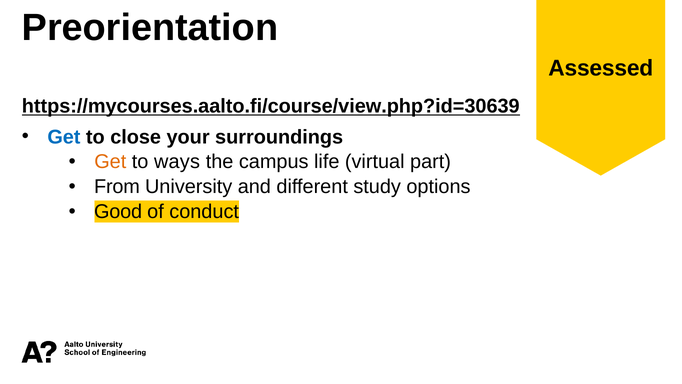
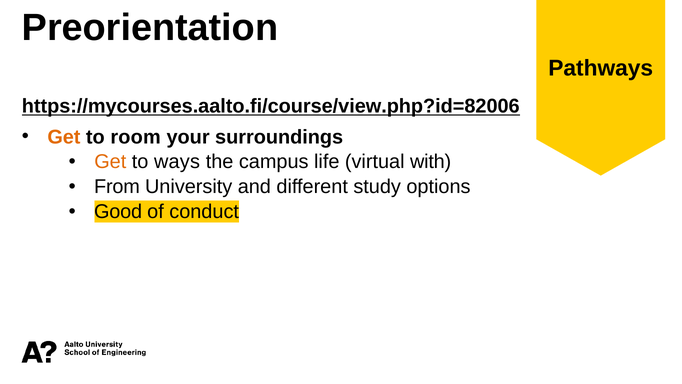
Assessed: Assessed -> Pathways (601, 68)
https://mycourses.aalto.fi/course/view.php?id=30639: https://mycourses.aalto.fi/course/view.php?id=30639 -> https://mycourses.aalto.fi/course/view.php?id=82006 (271, 106)
Get colour: blue -> orange (64, 137)
close: close -> room (136, 137)
part: part -> with (431, 162)
